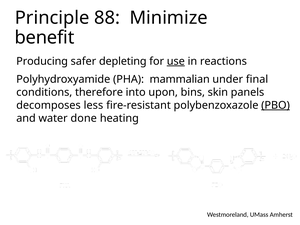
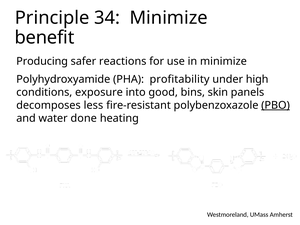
88: 88 -> 34 (107, 18)
depleting: depleting -> reactions (123, 61)
use underline: present -> none (176, 61)
in reactions: reactions -> minimize (223, 61)
mammalian: mammalian -> profitability (180, 79)
final: final -> high (257, 79)
therefore: therefore -> exposure (99, 92)
upon: upon -> good (163, 92)
